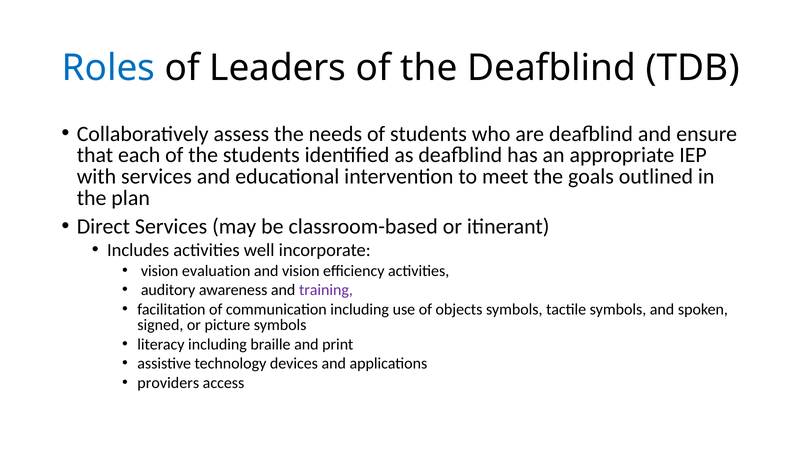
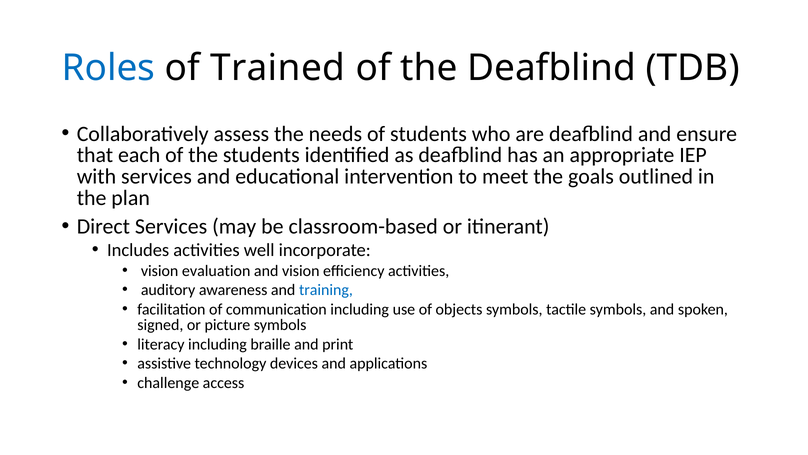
Leaders: Leaders -> Trained (278, 68)
training colour: purple -> blue (326, 290)
providers: providers -> challenge (168, 383)
